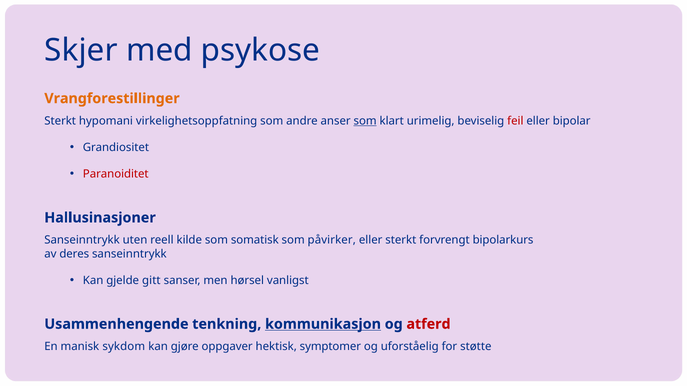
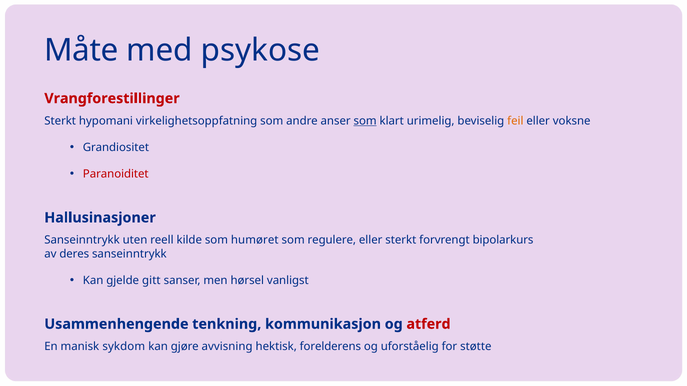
Skjer: Skjer -> Måte (81, 50)
Vrangforestillinger colour: orange -> red (112, 99)
feil colour: red -> orange (515, 121)
bipolar: bipolar -> voksne (572, 121)
somatisk: somatisk -> humøret (255, 240)
påvirker: påvirker -> regulere (332, 240)
kommunikasjon underline: present -> none (323, 324)
oppgaver: oppgaver -> avvisning (227, 347)
symptomer: symptomer -> forelderens (330, 347)
